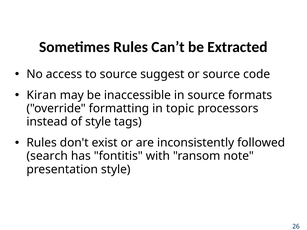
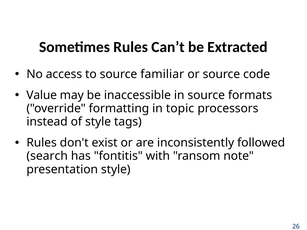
suggest: suggest -> familiar (162, 74)
Kiran: Kiran -> Value (42, 95)
